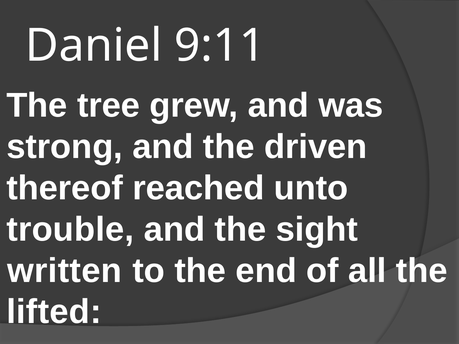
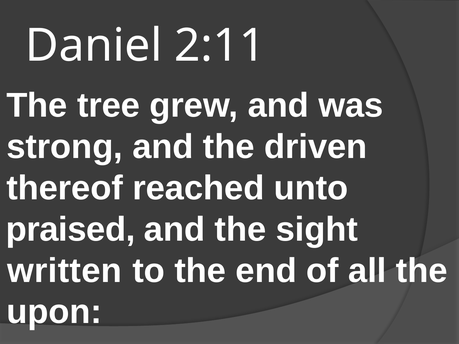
9:11: 9:11 -> 2:11 (220, 46)
trouble: trouble -> praised (71, 230)
lifted: lifted -> upon (54, 312)
